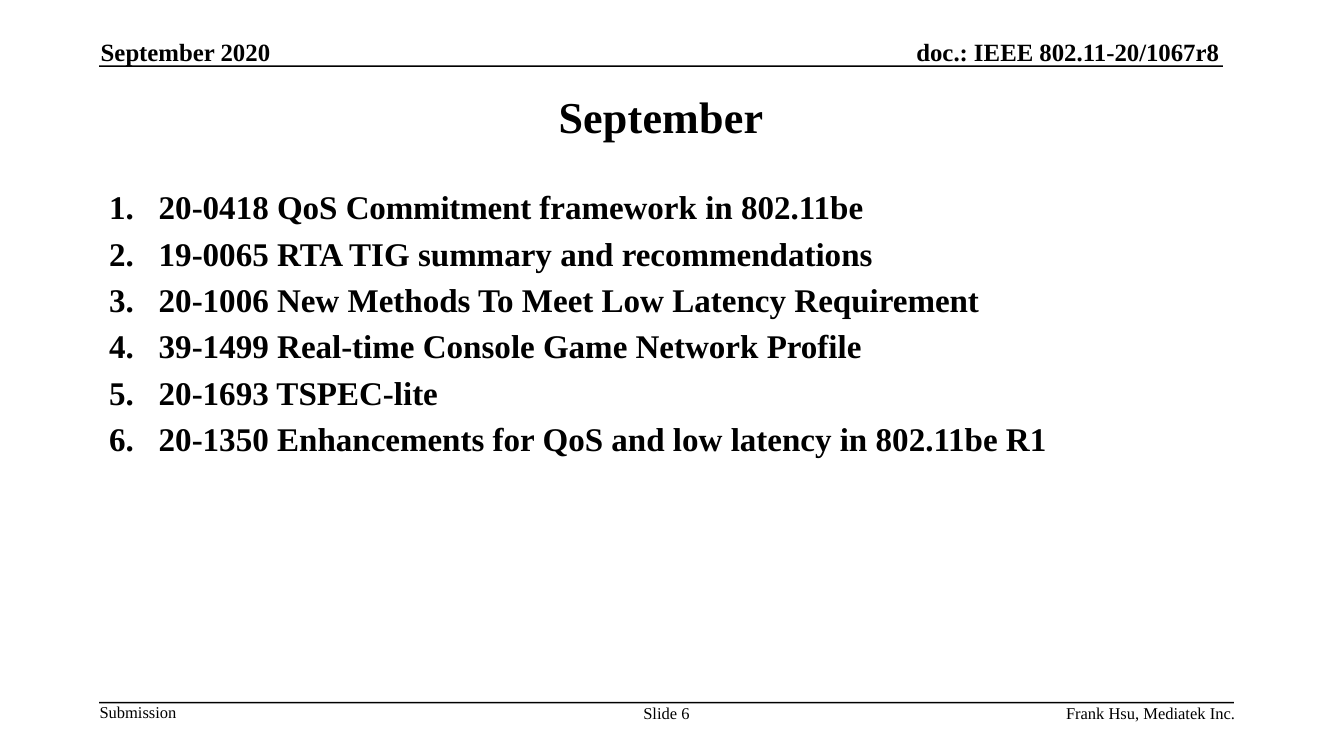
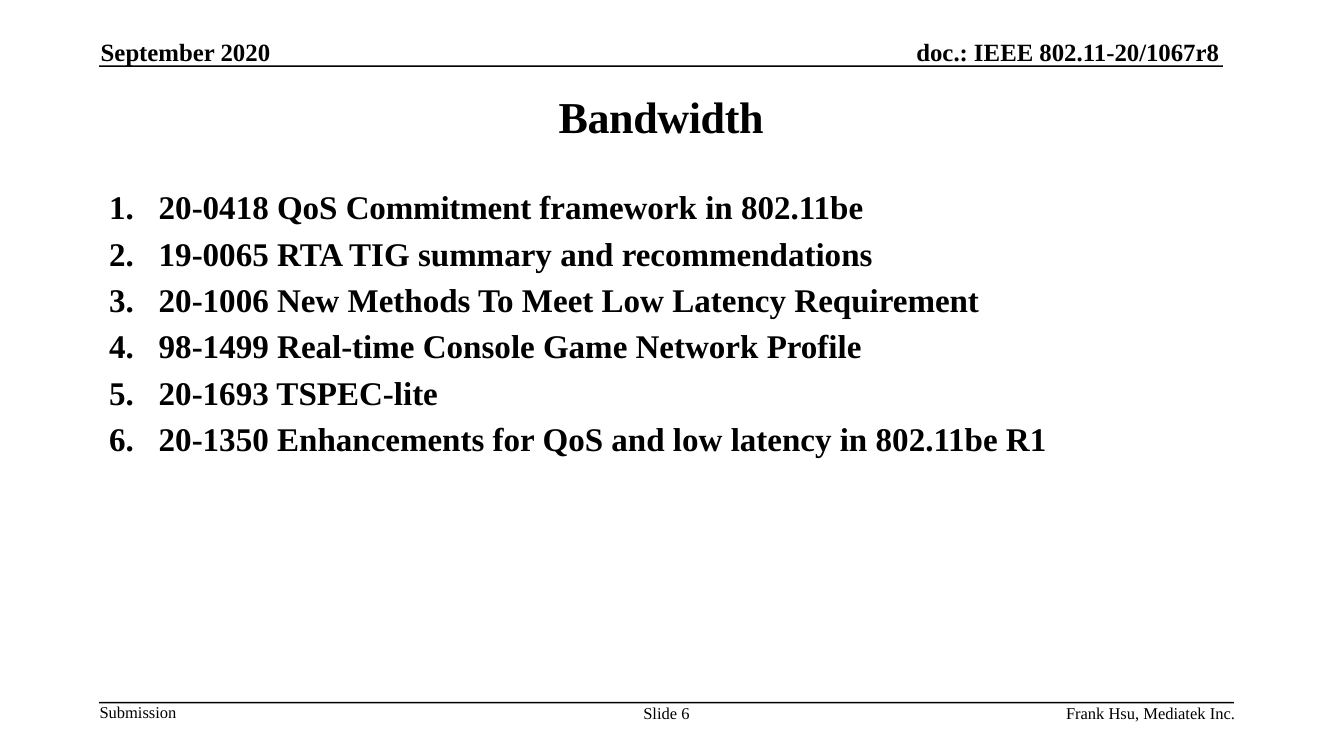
September: September -> Bandwidth (661, 119)
39-1499: 39-1499 -> 98-1499 (214, 348)
